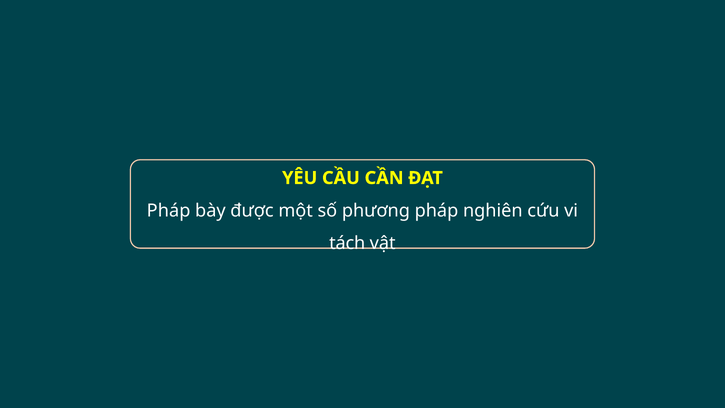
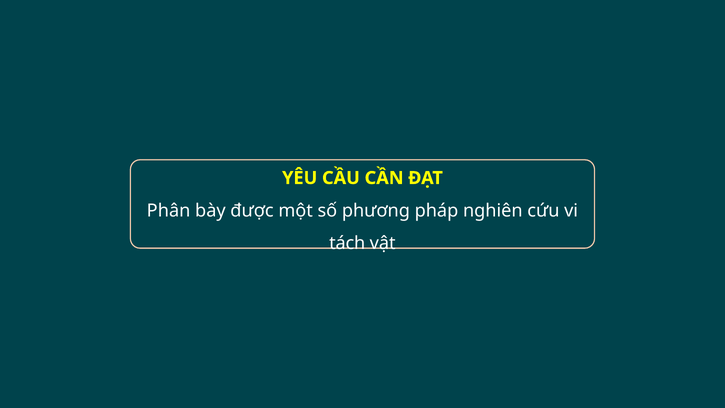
Pháp: Pháp -> Phân (169, 211)
